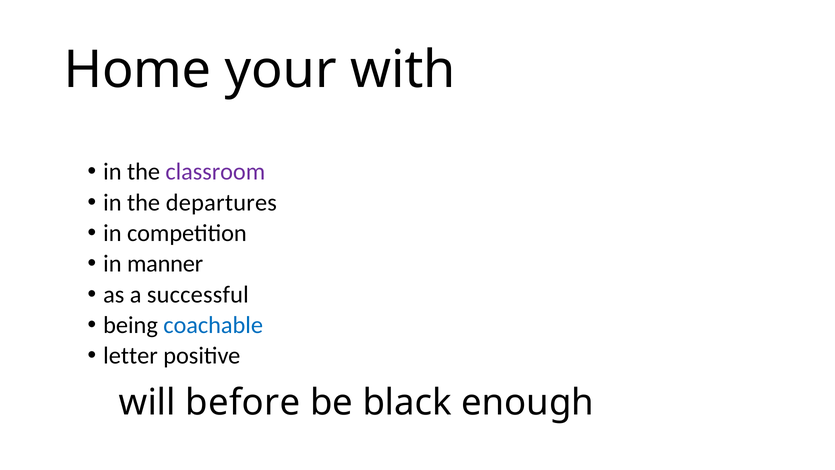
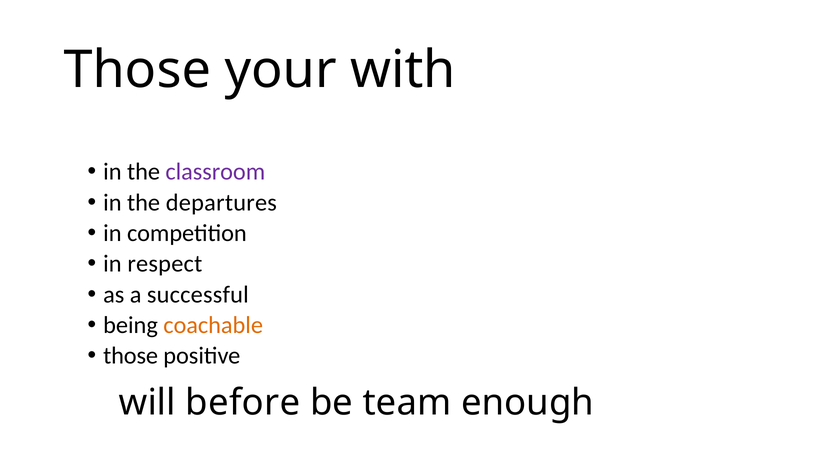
Home: Home -> Those (137, 70)
manner: manner -> respect (165, 264)
coachable colour: blue -> orange (213, 325)
letter: letter -> those (131, 356)
black: black -> team (407, 402)
